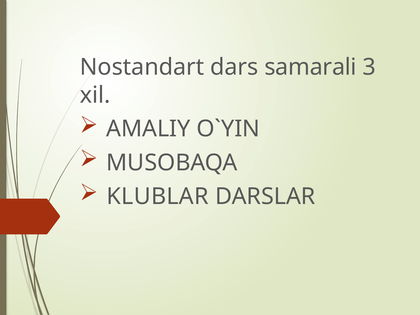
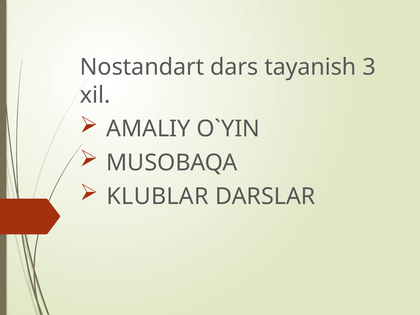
samarali: samarali -> tayanish (310, 67)
